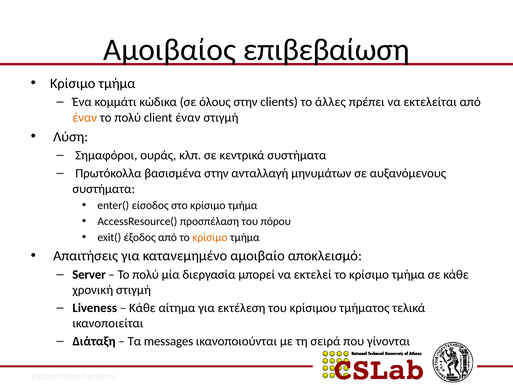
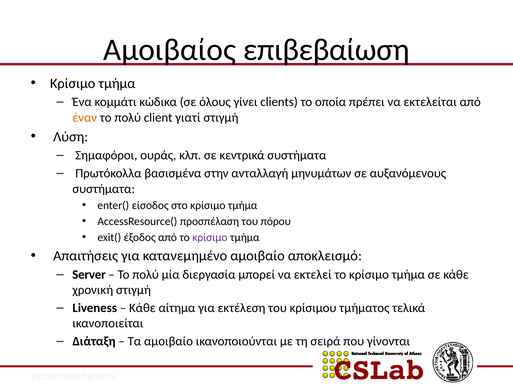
όλους στην: στην -> γίνει (246, 102)
άλλες: άλλες -> οποία (331, 102)
client έναν: έναν -> γιατί (188, 117)
κρίσιμο colour: orange -> purple (210, 237)
Τα messages: messages -> αμοιβαίο (168, 341)
